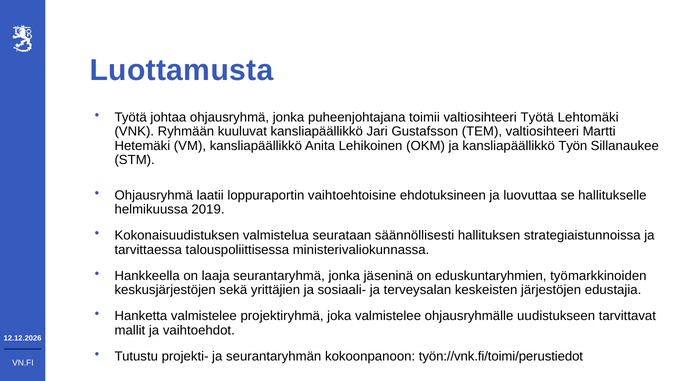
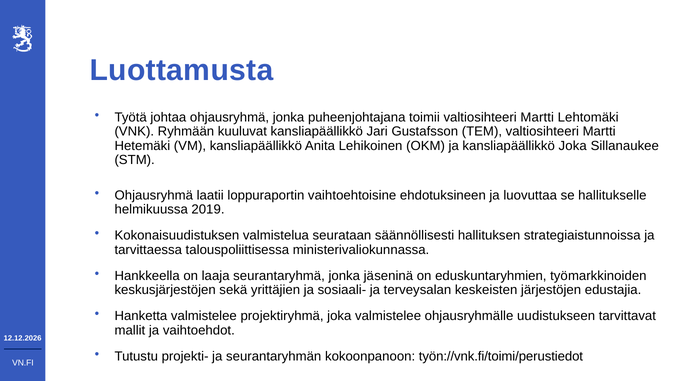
toimii valtiosihteeri Työtä: Työtä -> Martti (537, 117)
kansliapäällikkö Työn: Työn -> Joka (573, 146)
